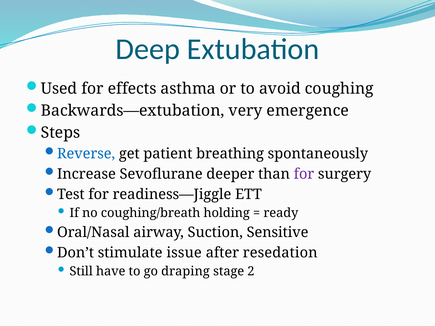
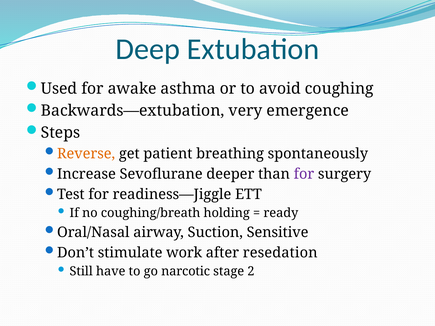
effects: effects -> awake (132, 89)
Reverse colour: blue -> orange (86, 154)
issue: issue -> work (184, 253)
draping: draping -> narcotic (186, 271)
